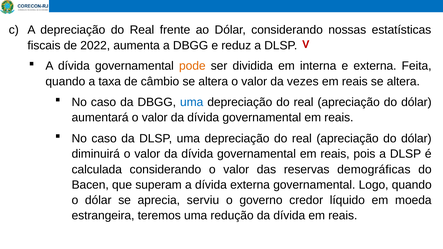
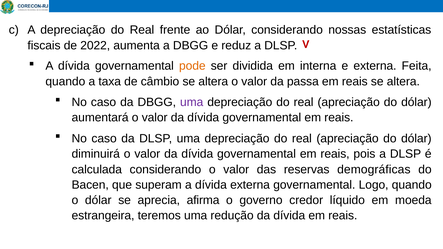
vezes: vezes -> passa (303, 81)
uma colour: blue -> purple (192, 102)
serviu: serviu -> afirma (203, 200)
